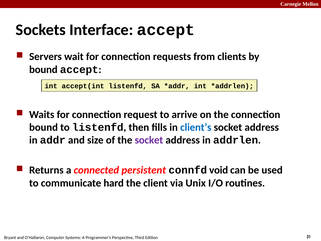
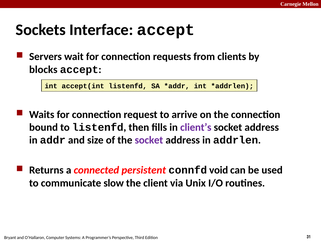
bound: bound -> blocks (43, 69)
client’s colour: blue -> purple (196, 127)
hard: hard -> slow (114, 183)
